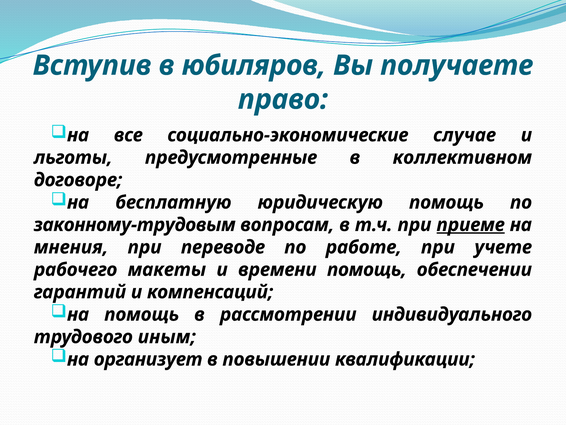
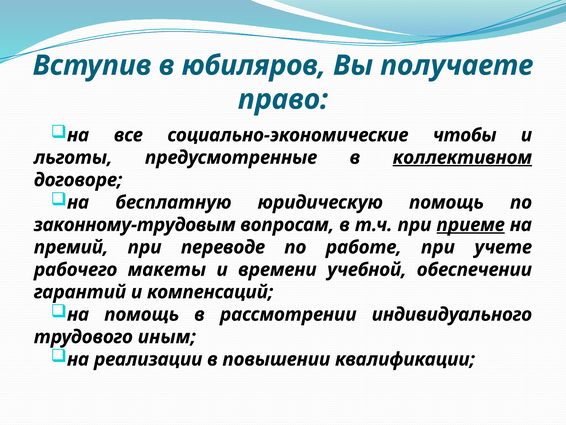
случае: случае -> чтобы (465, 135)
коллективном underline: none -> present (462, 157)
мнения: мнения -> премий (71, 247)
времени помощь: помощь -> учебной (367, 269)
организует: организует -> реализации (148, 359)
